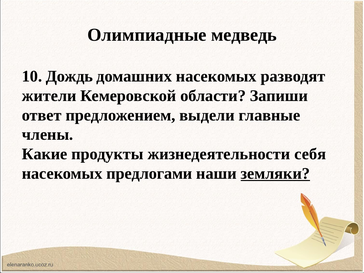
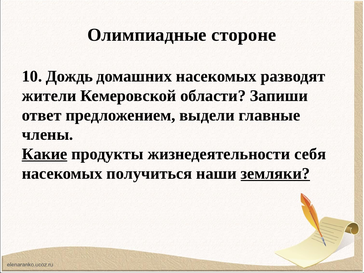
медведь: медведь -> стороне (244, 35)
Какие underline: none -> present (45, 154)
предлогами: предлогами -> получиться (149, 173)
